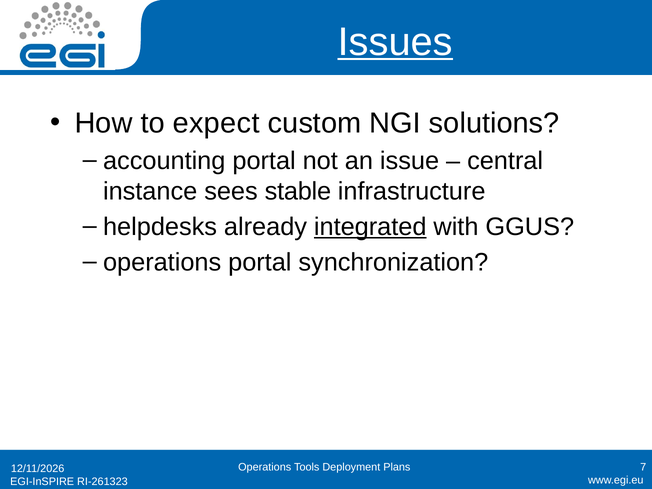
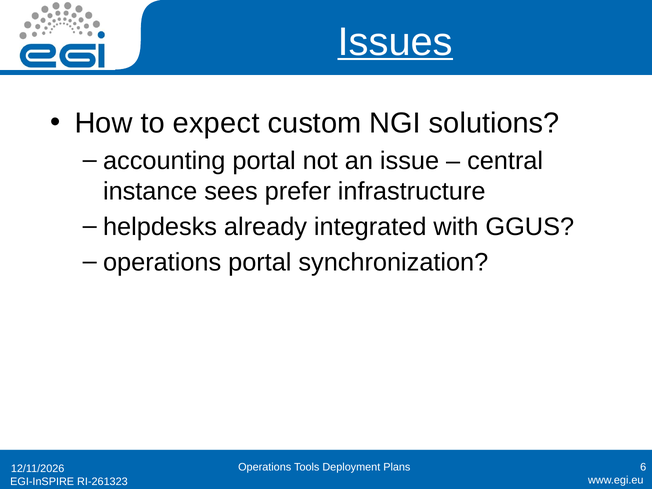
stable: stable -> prefer (298, 191)
integrated underline: present -> none (370, 227)
7: 7 -> 6 (643, 467)
